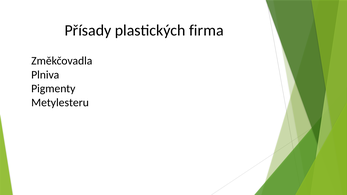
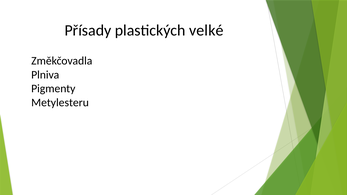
firma: firma -> velké (206, 30)
